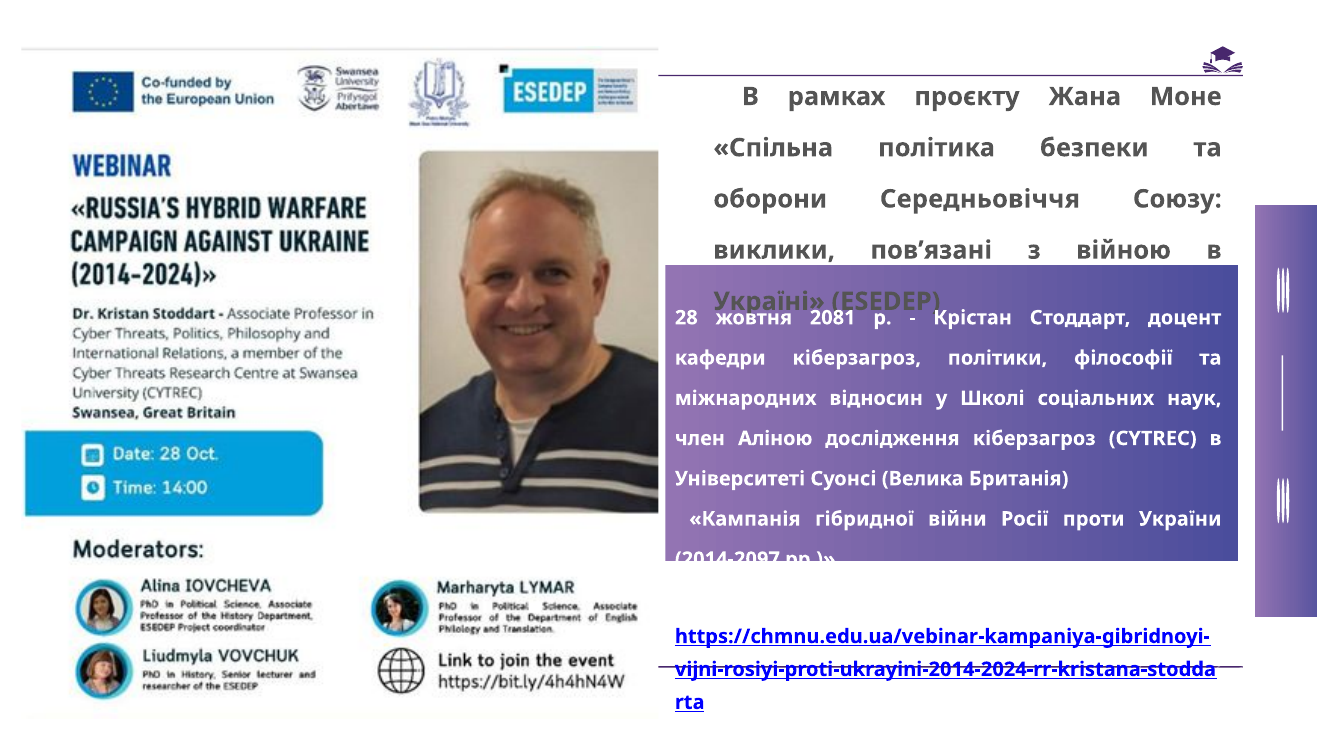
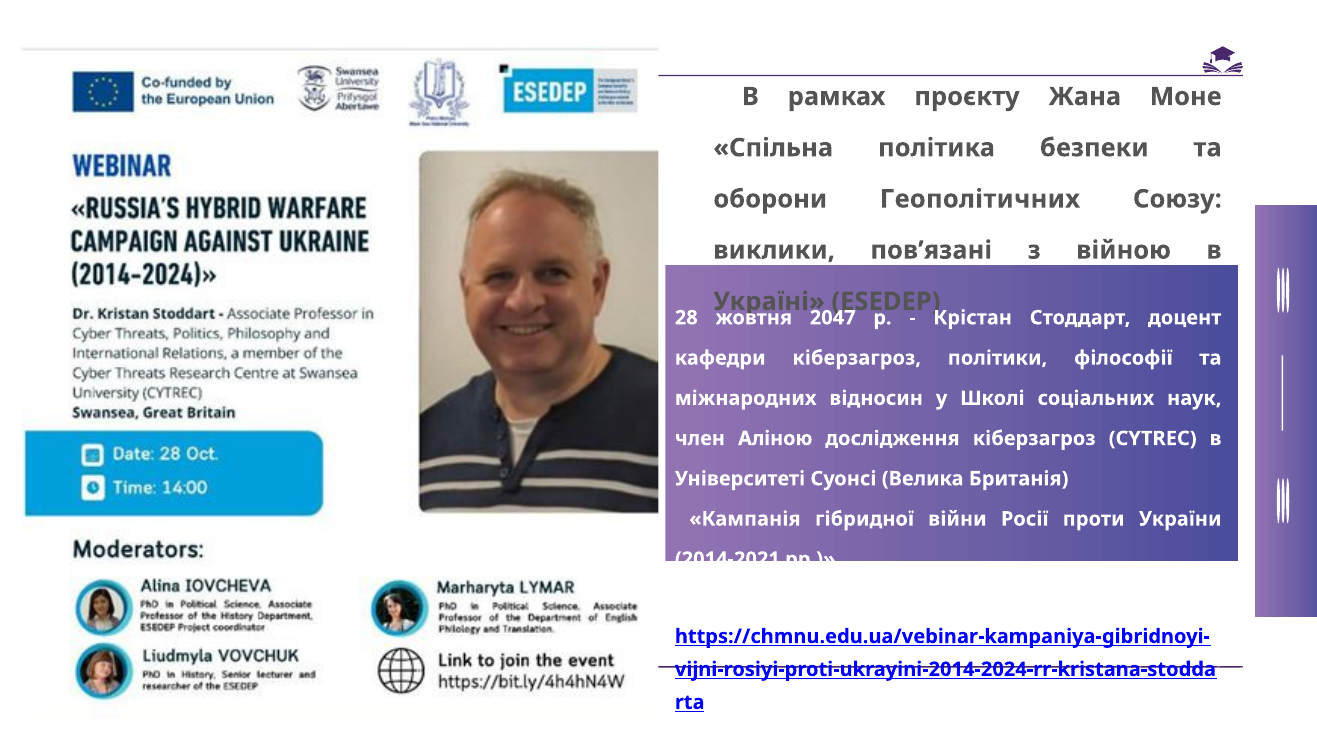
Середньовіччя: Середньовіччя -> Геополітичних (980, 199)
2081: 2081 -> 2047 (833, 318)
2014-2097: 2014-2097 -> 2014-2021 (727, 559)
